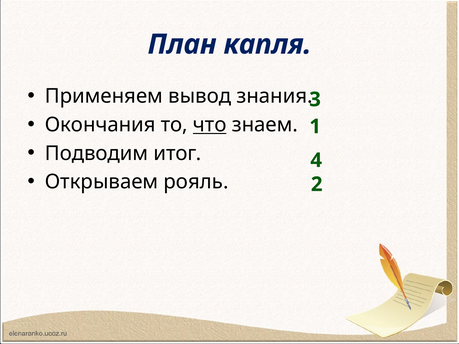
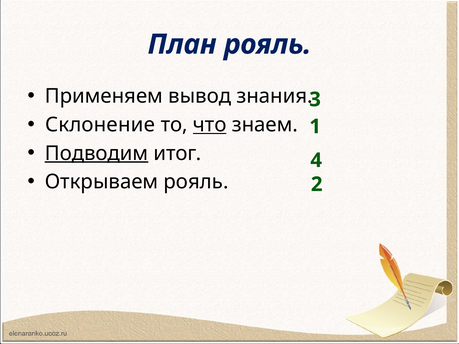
План капля: капля -> рояль (268, 44)
Окончания: Окончания -> Склонение (100, 125)
Подводим underline: none -> present (97, 153)
